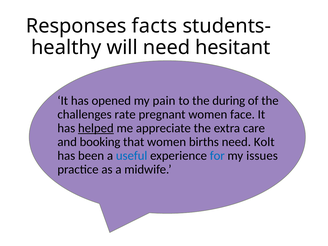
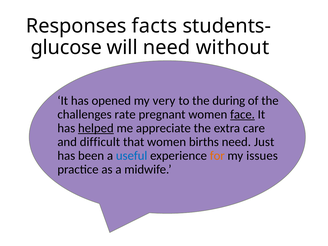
healthy: healthy -> glucose (66, 48)
hesitant: hesitant -> without (233, 48)
pain: pain -> very (164, 101)
face underline: none -> present (243, 114)
booking: booking -> difficult (100, 142)
Kolt: Kolt -> Just (264, 142)
for colour: blue -> orange (217, 156)
